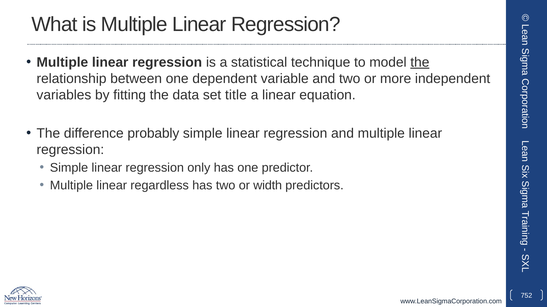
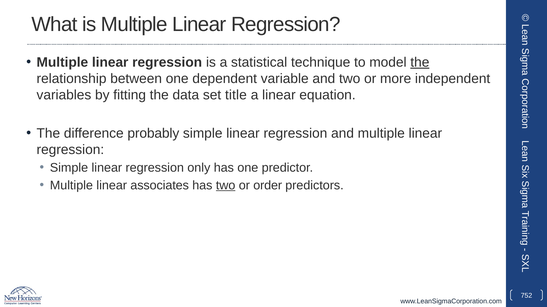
regardless: regardless -> associates (160, 186)
two underline: none -> present (226, 186)
width: width -> order (268, 186)
